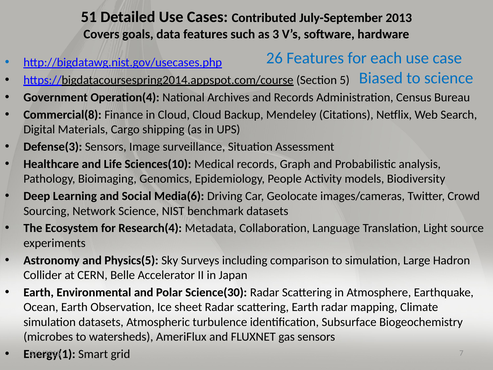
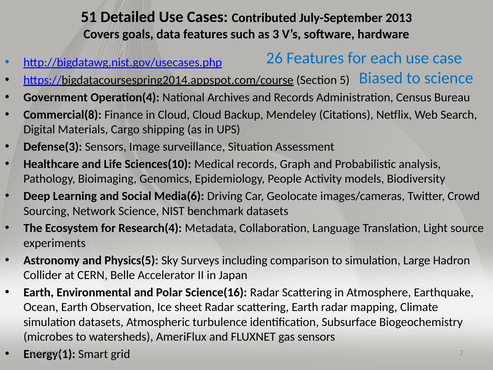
Science(30: Science(30 -> Science(16 (216, 292)
